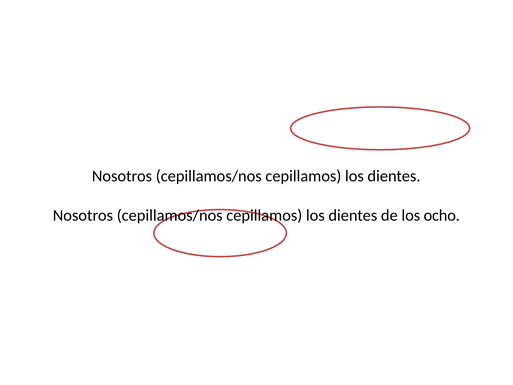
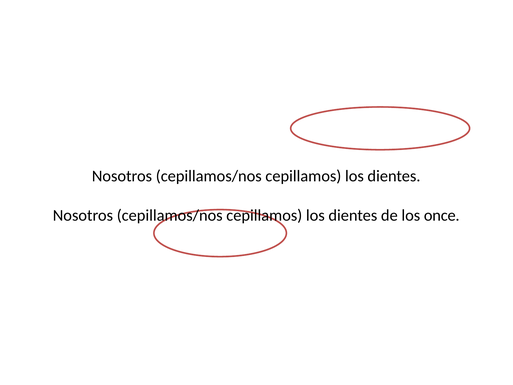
ocho: ocho -> once (442, 215)
